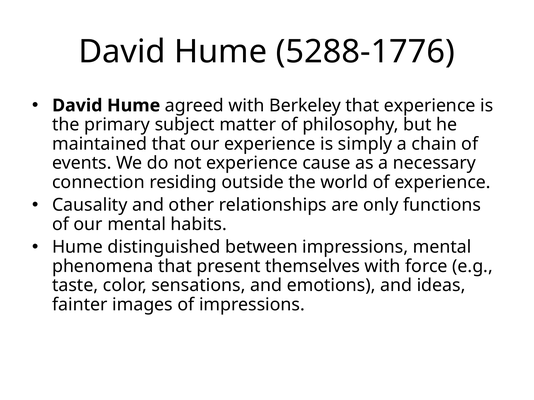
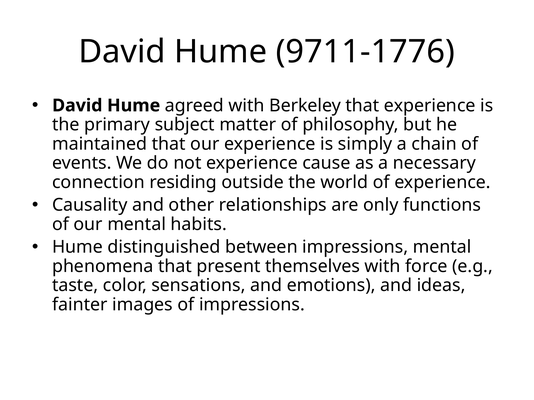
5288-1776: 5288-1776 -> 9711-1776 (365, 52)
